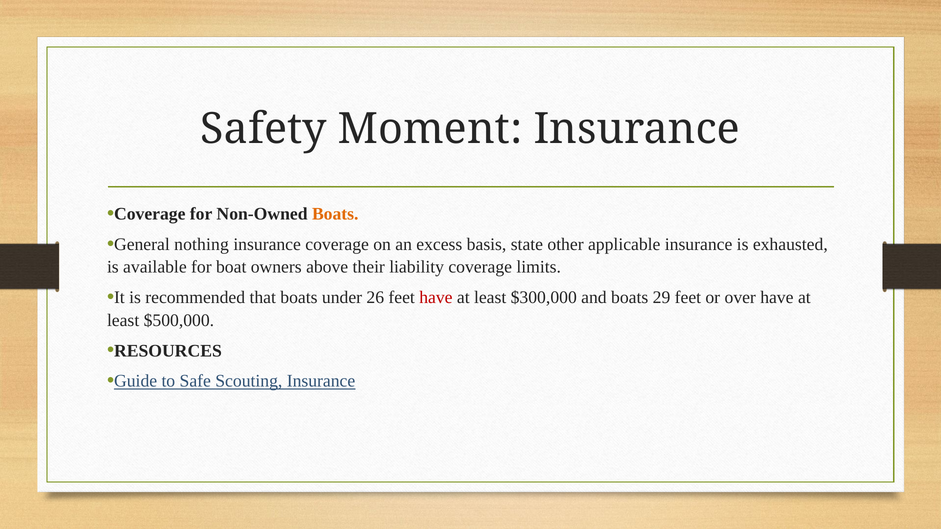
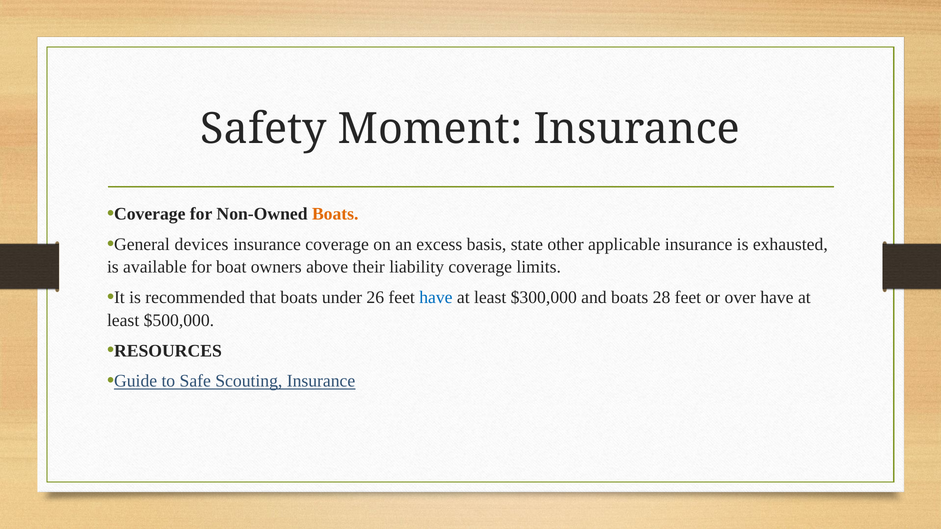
nothing: nothing -> devices (201, 245)
have colour: red -> blue (436, 298)
29: 29 -> 28 (662, 298)
